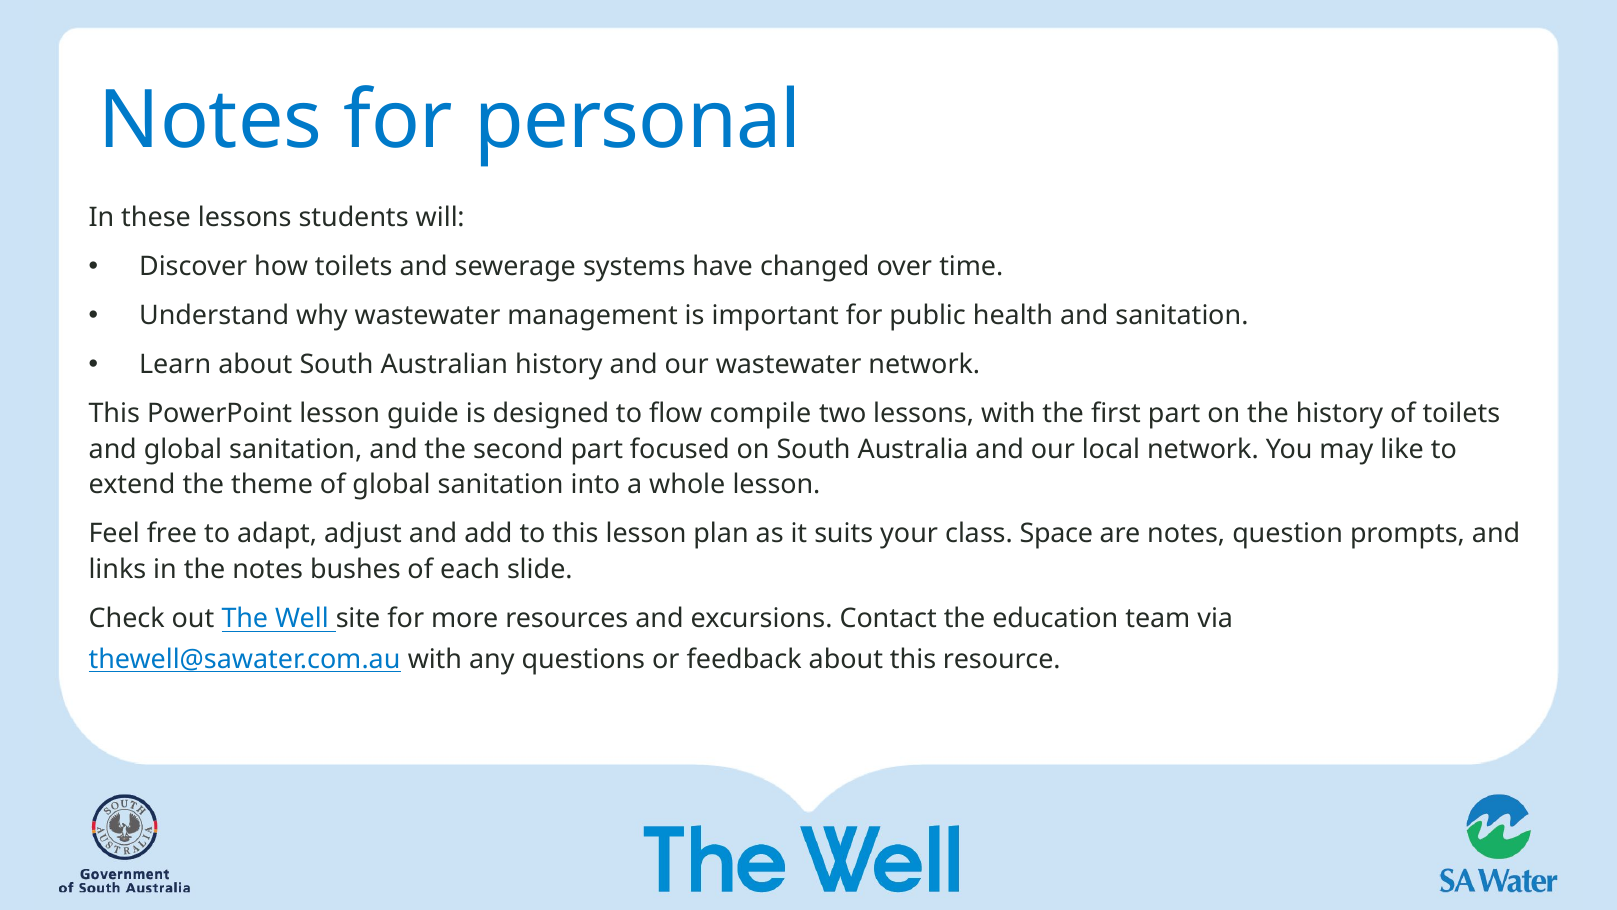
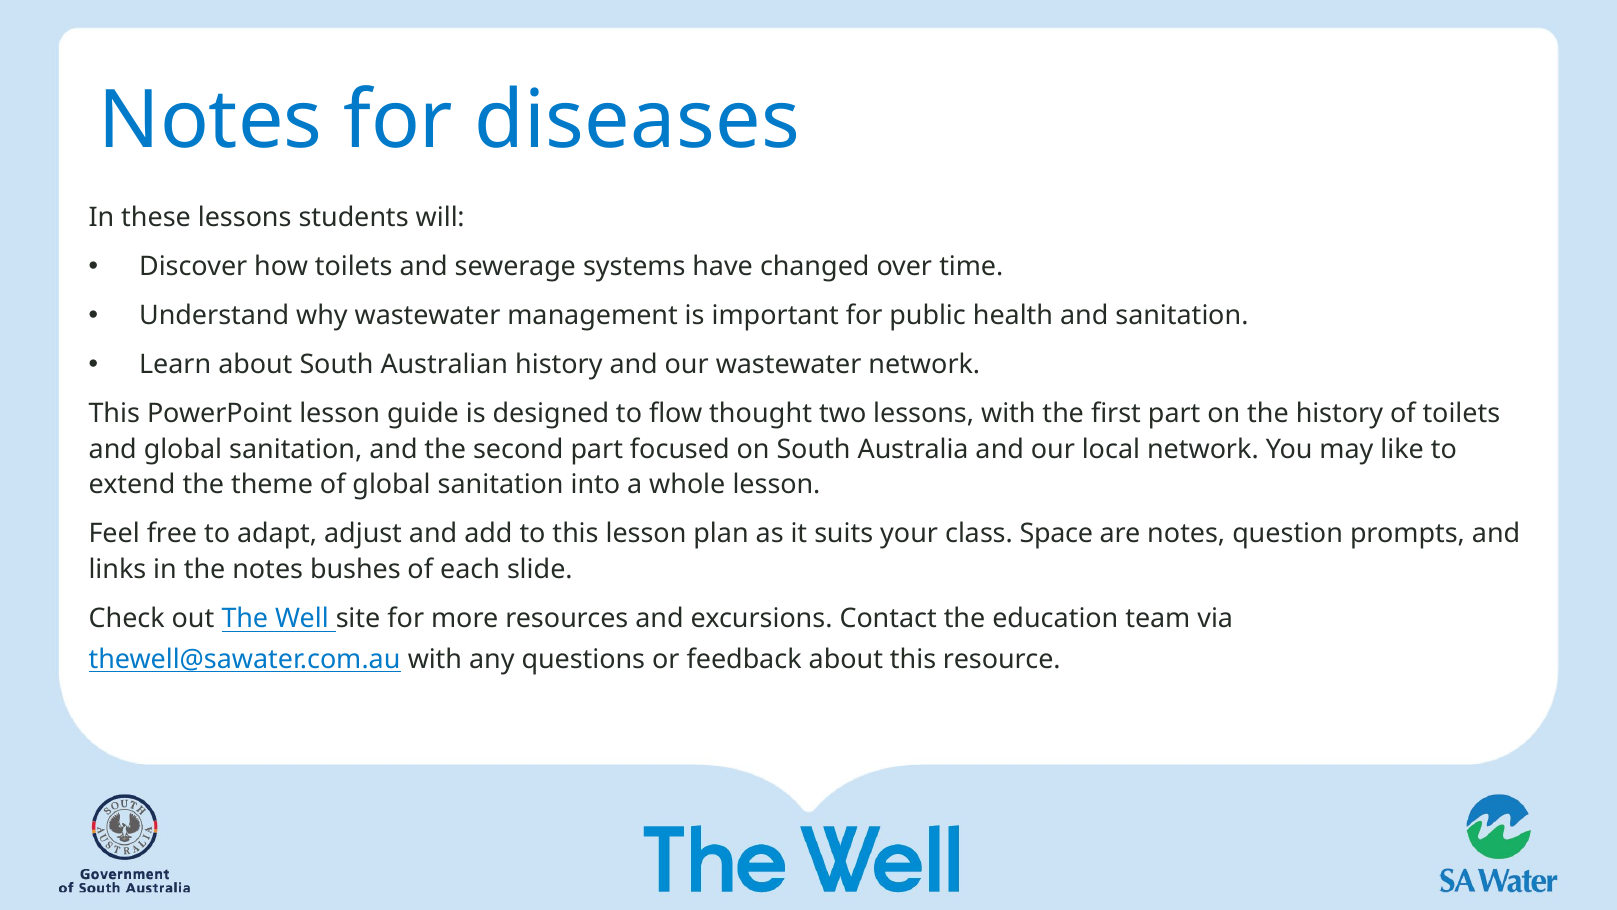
personal: personal -> diseases (637, 120)
compile: compile -> thought (761, 414)
